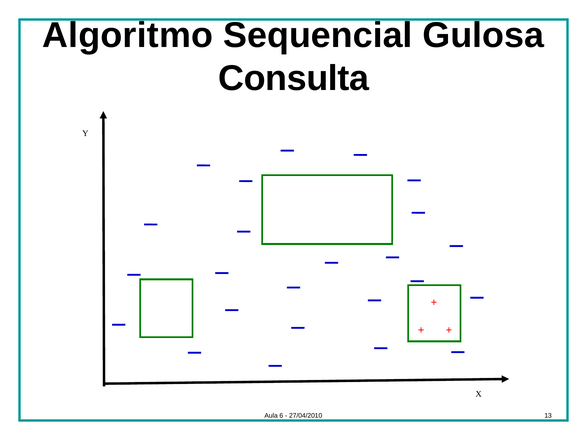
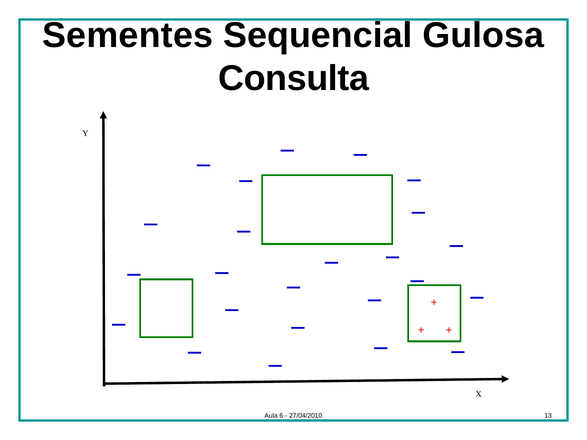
Algoritmo: Algoritmo -> Sementes (128, 35)
